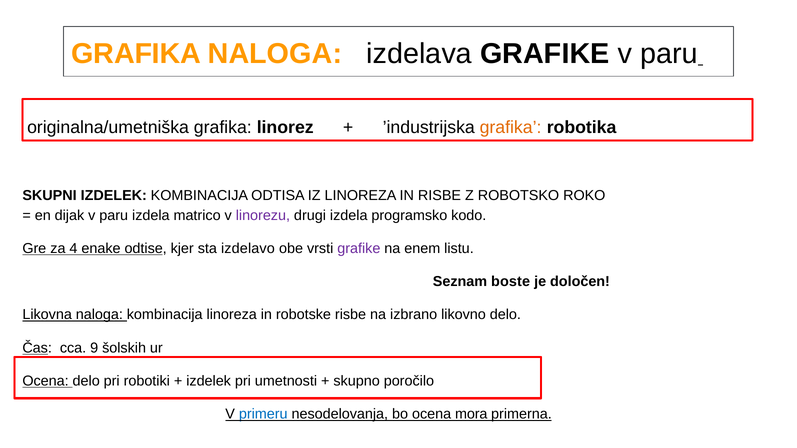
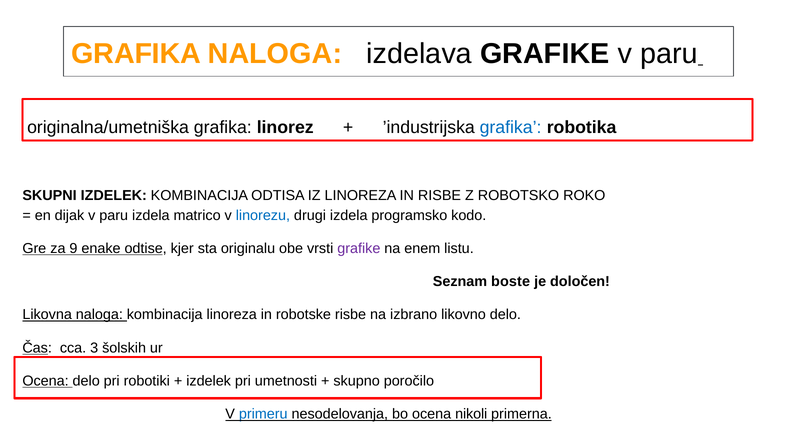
grafika colour: orange -> blue (511, 128)
linorezu colour: purple -> blue (263, 215)
4: 4 -> 9 (73, 249)
izdelavo: izdelavo -> originalu (248, 249)
9: 9 -> 3 (94, 348)
mora: mora -> nikoli (471, 414)
